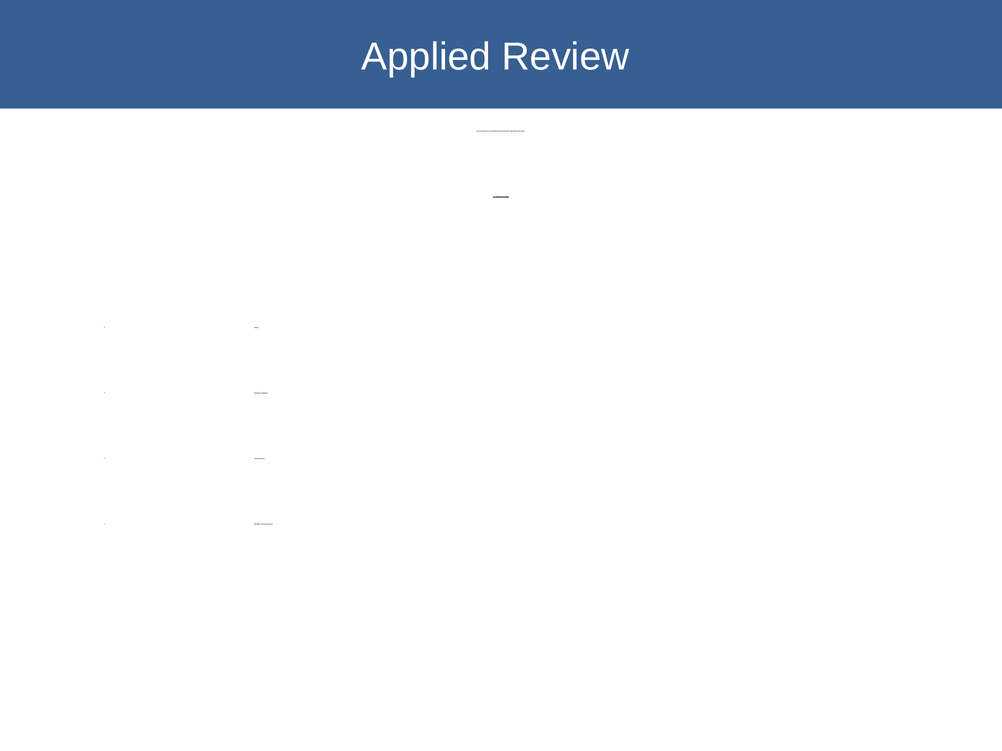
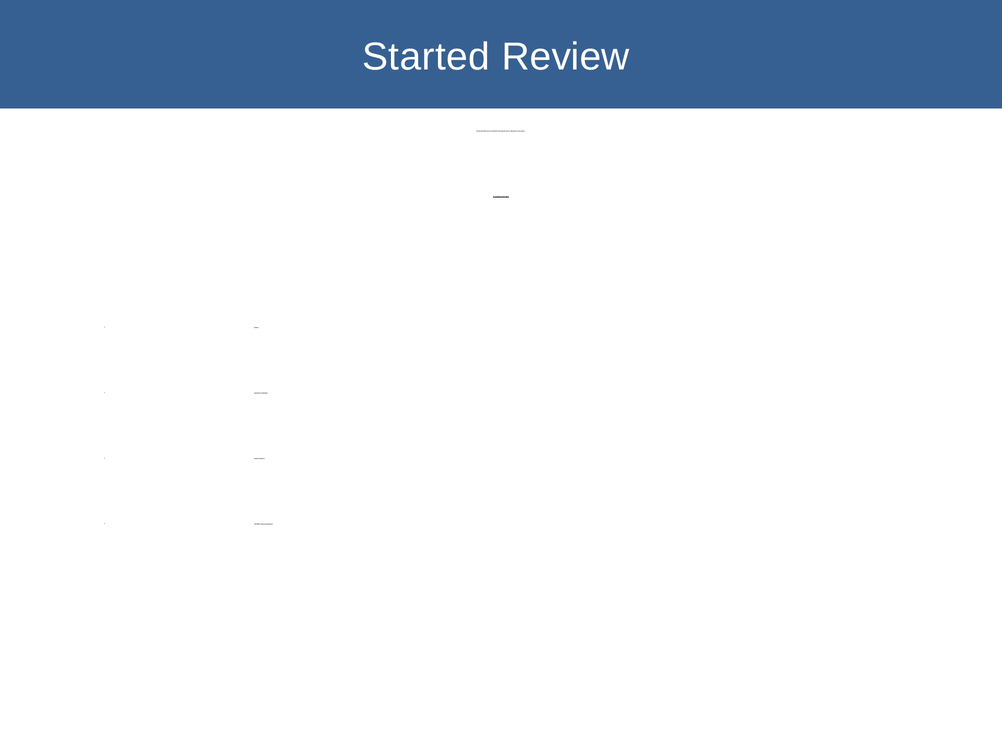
Applied: Applied -> Started (426, 57)
